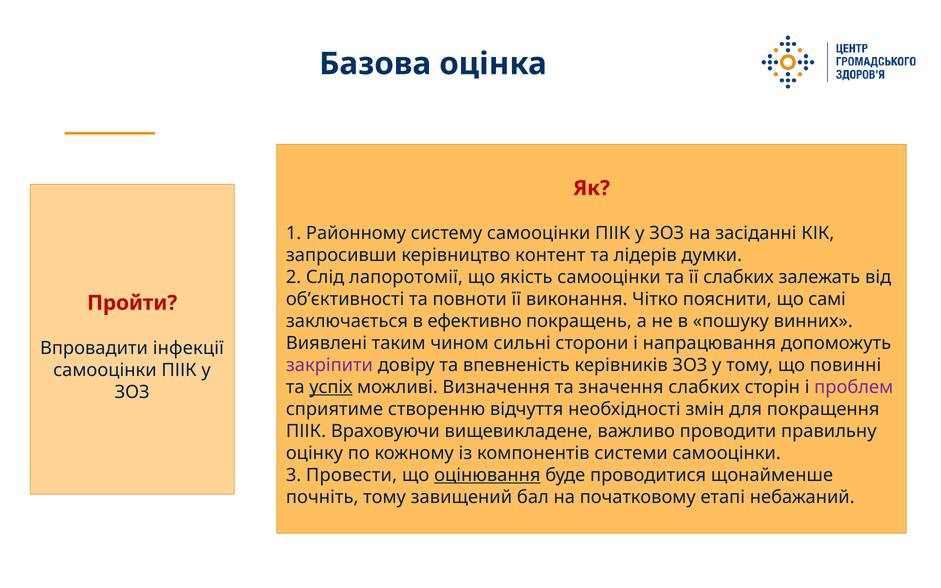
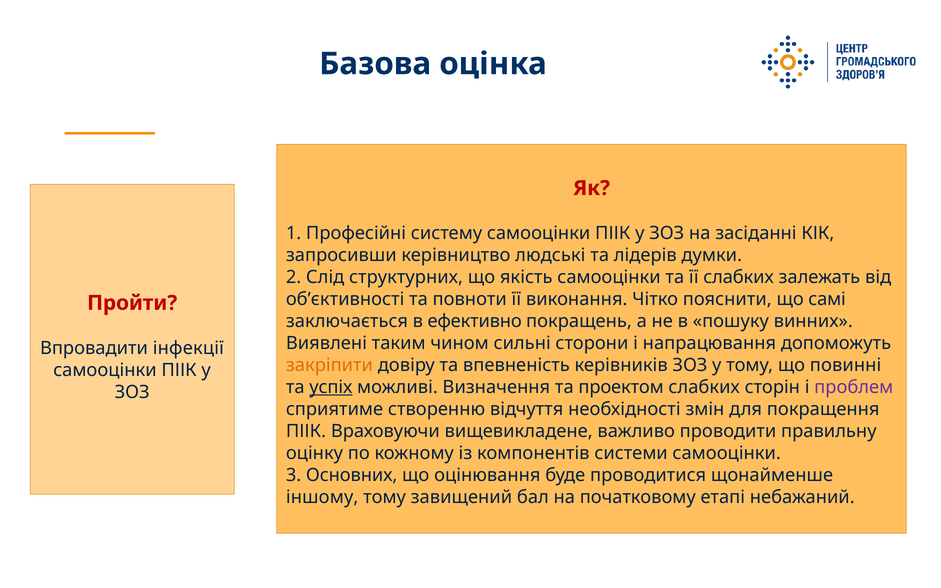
Районному: Районному -> Професійні (356, 234)
контент: контент -> людські (550, 255)
лапоротомії: лапоротомії -> структурних (406, 277)
закріпити colour: purple -> orange (329, 365)
значення: значення -> проектом (621, 387)
Провести: Провести -> Основних (352, 475)
оцінювання underline: present -> none (487, 475)
почніть: почніть -> іншому (322, 497)
